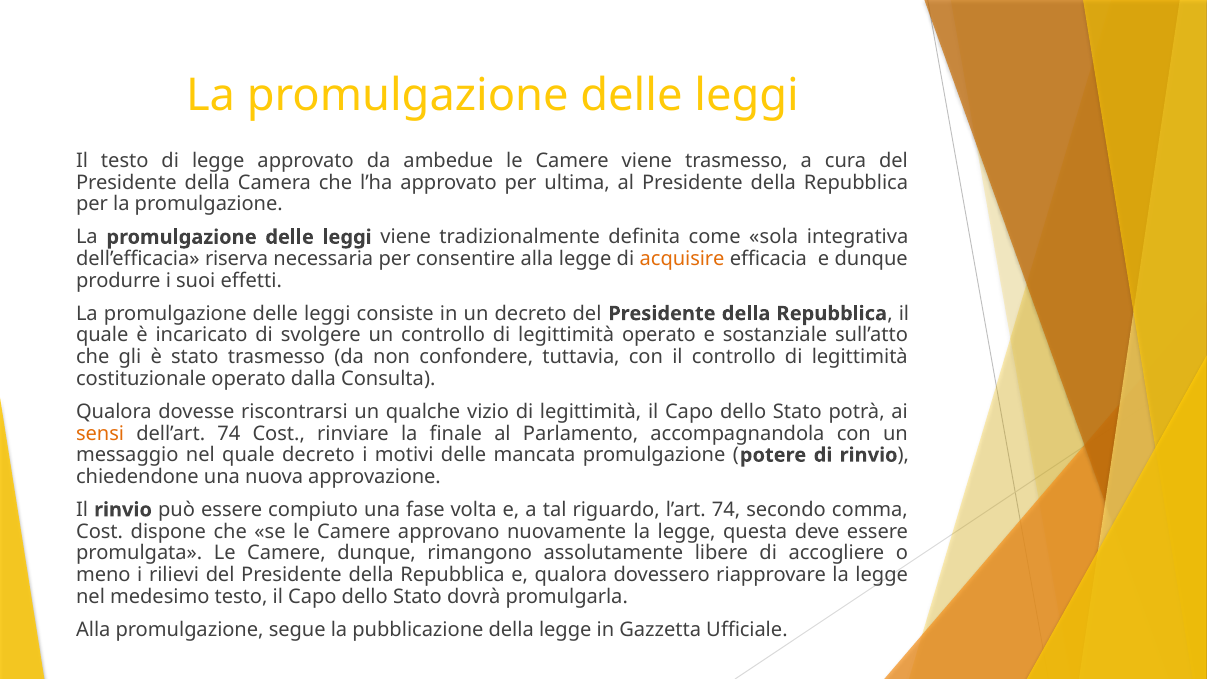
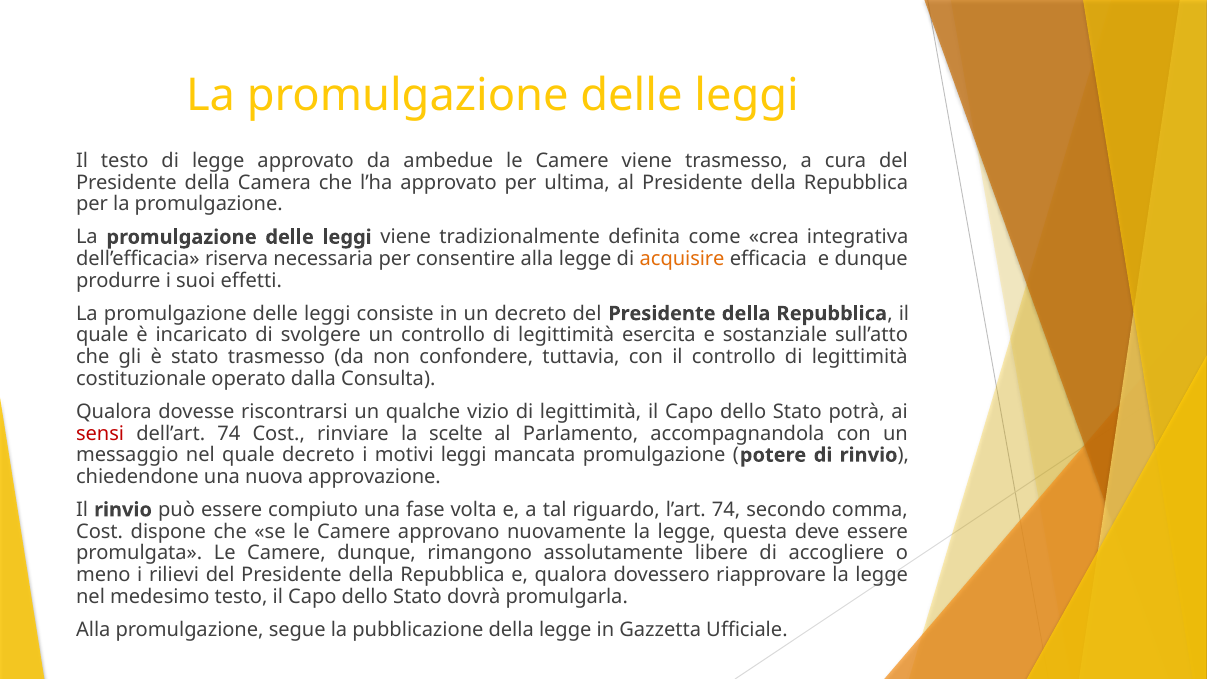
sola: sola -> crea (774, 237)
legittimità operato: operato -> esercita (659, 335)
sensi colour: orange -> red (100, 433)
finale: finale -> scelte (456, 433)
motivi delle: delle -> leggi (464, 455)
